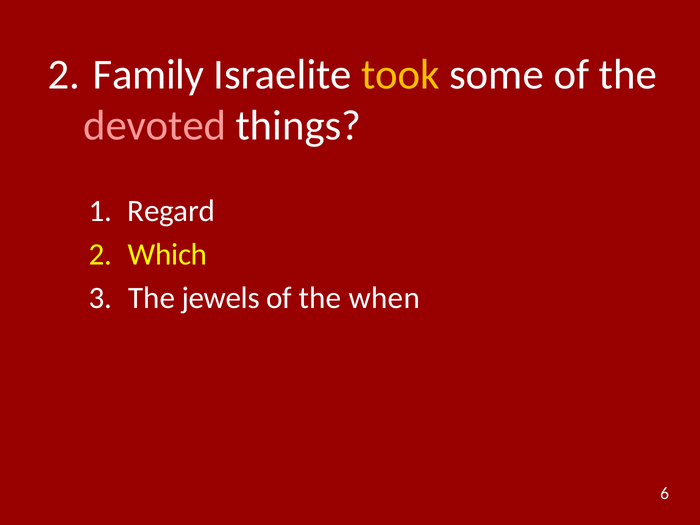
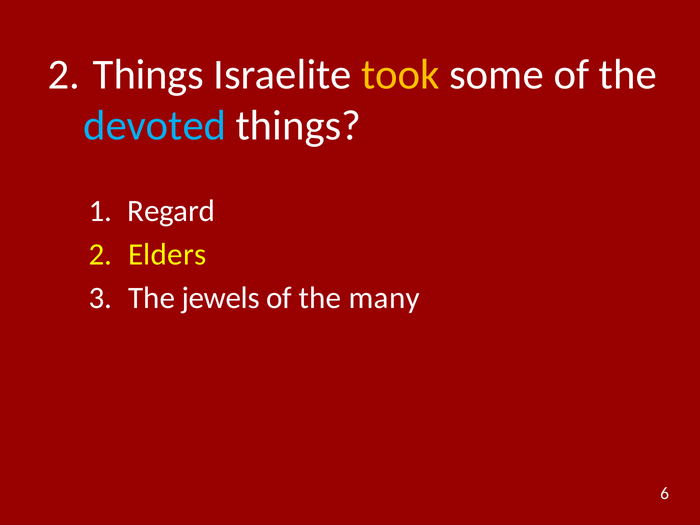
2 Family: Family -> Things (148, 74)
devoted colour: pink -> light blue (155, 126)
Which: Which -> Elders (167, 255)
when: when -> many (384, 298)
